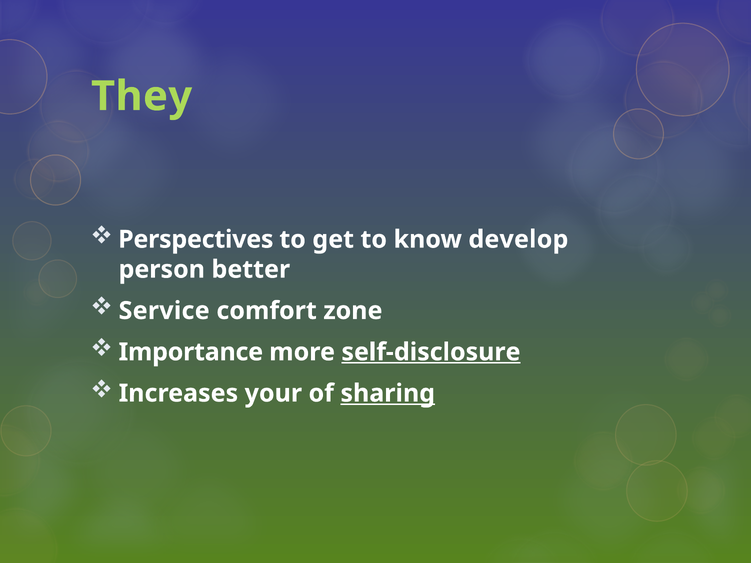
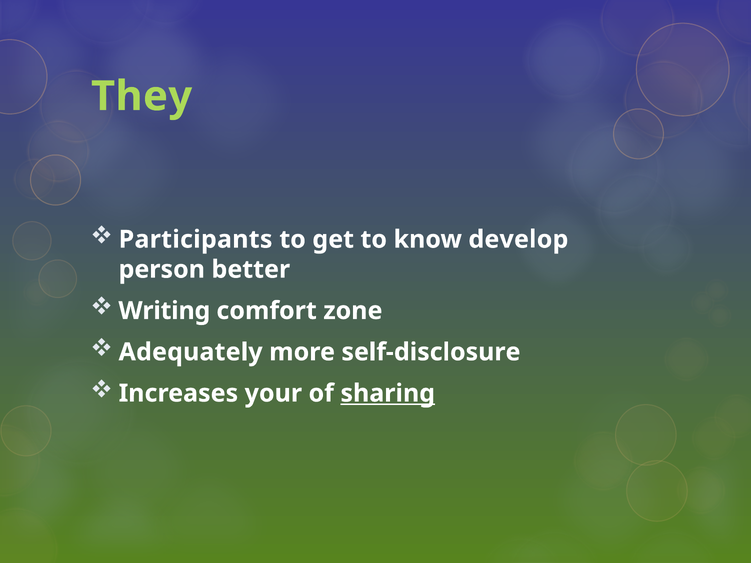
Perspectives: Perspectives -> Participants (196, 240)
Service: Service -> Writing (164, 311)
Importance: Importance -> Adequately (191, 352)
self-disclosure underline: present -> none (431, 352)
